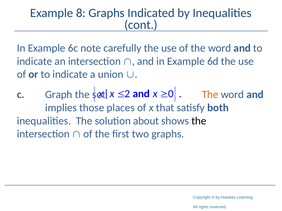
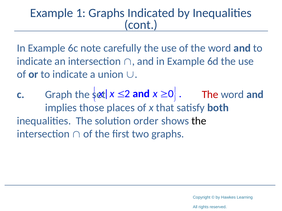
8: 8 -> 1 (81, 13)
The colour: orange -> red (210, 95)
about: about -> order (146, 121)
